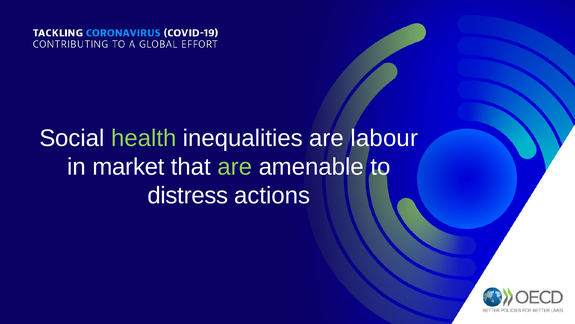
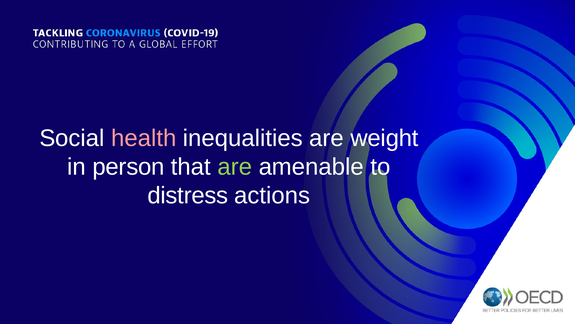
health colour: light green -> pink (144, 138)
labour: labour -> weight (385, 138)
market: market -> person (129, 167)
